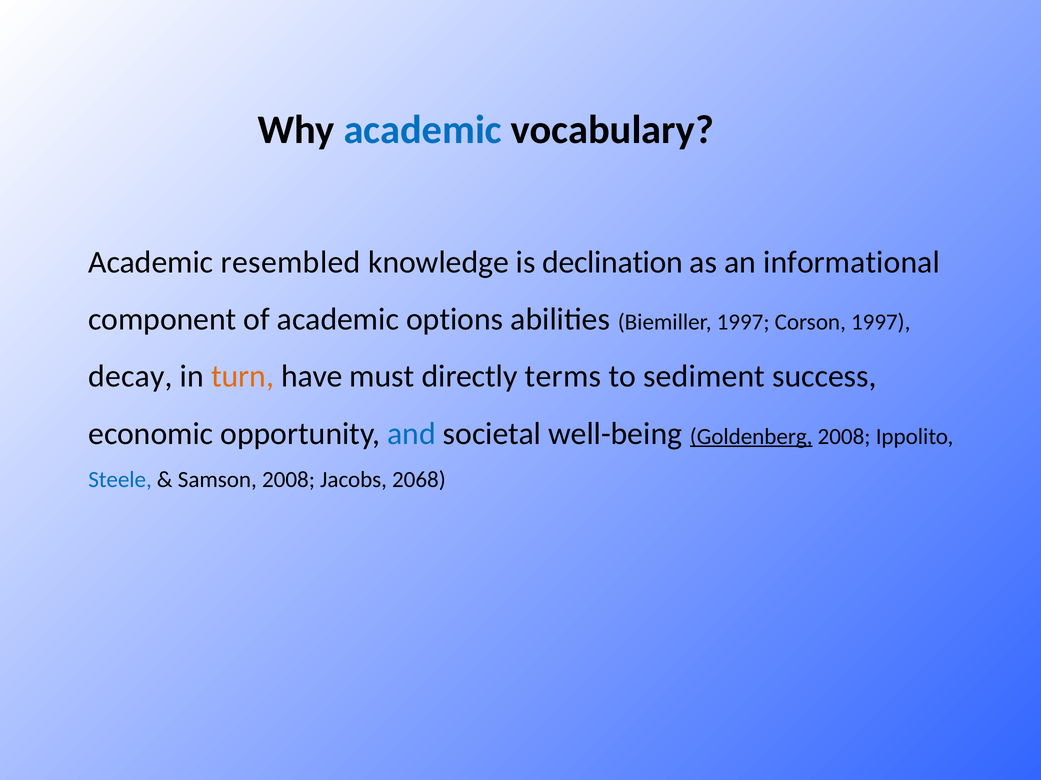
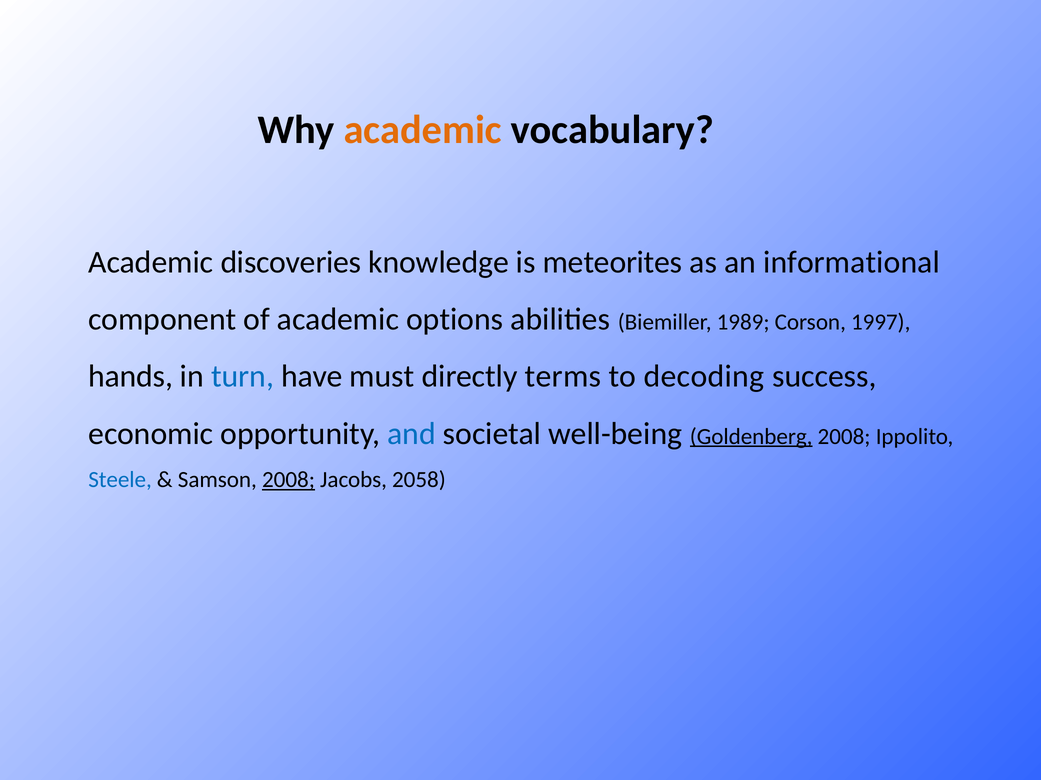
academic colour: blue -> orange (423, 130)
resembled: resembled -> discoveries (291, 262)
declination: declination -> meteorites (613, 262)
Biemiller 1997: 1997 -> 1989 (743, 322)
decay: decay -> hands (131, 377)
turn colour: orange -> blue (243, 377)
sediment: sediment -> decoding (704, 377)
2008 underline: none -> present (288, 480)
2068: 2068 -> 2058 (419, 480)
